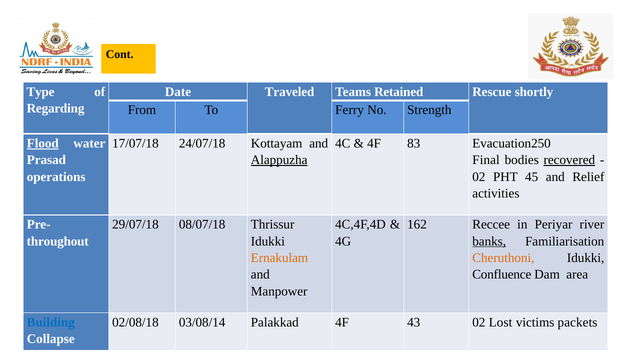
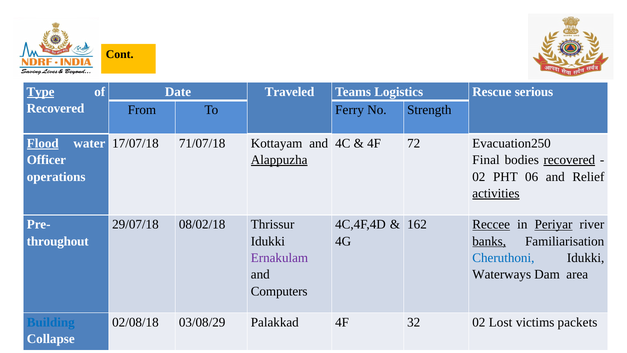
Type underline: none -> present (41, 92)
Retained: Retained -> Logistics (399, 92)
shortly: shortly -> serious (534, 92)
Regarding: Regarding -> Recovered (56, 108)
24/07/18: 24/07/18 -> 71/07/18 (202, 143)
83: 83 -> 72 (414, 143)
Prasad: Prasad -> Officer (46, 160)
45: 45 -> 06 (532, 177)
activities underline: none -> present (496, 193)
08/07/18: 08/07/18 -> 08/02/18 (202, 224)
Reccee underline: none -> present (491, 224)
Periyar underline: none -> present (554, 224)
Ernakulam colour: orange -> purple (279, 258)
Cheruthoni colour: orange -> blue (503, 258)
Confluence: Confluence -> Waterways (502, 274)
Manpower: Manpower -> Computers (279, 291)
03/08/14: 03/08/14 -> 03/08/29 (202, 322)
43: 43 -> 32 (414, 322)
